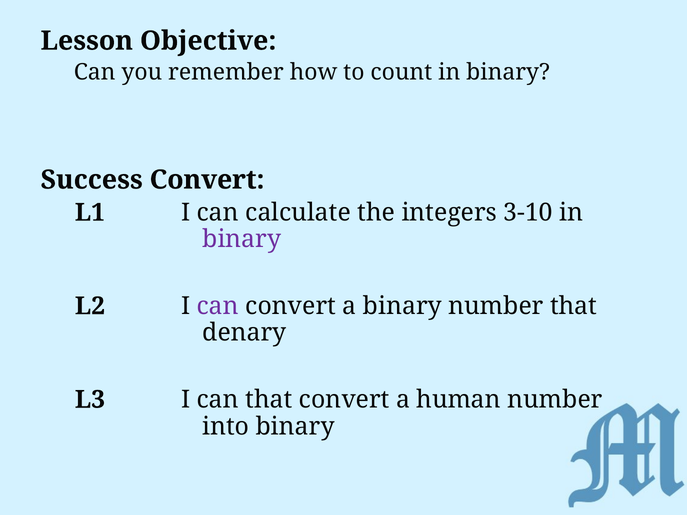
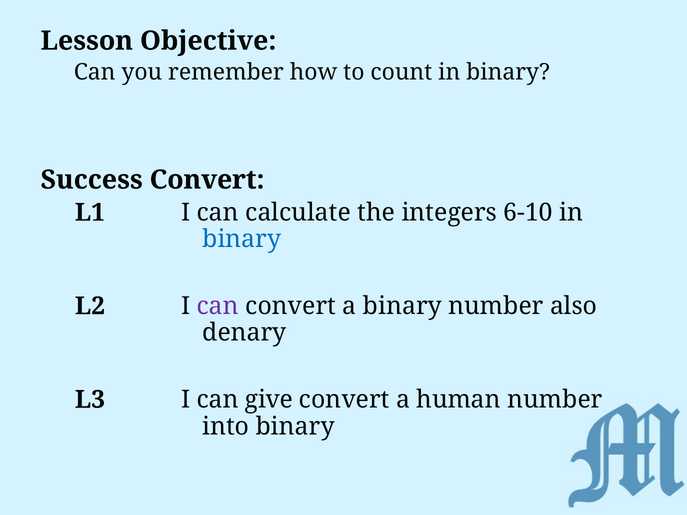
3-10: 3-10 -> 6-10 (528, 213)
binary colour: purple -> blue (242, 239)
number that: that -> also (574, 306)
can that: that -> give (269, 400)
